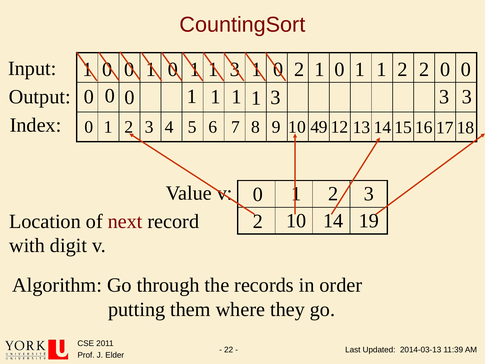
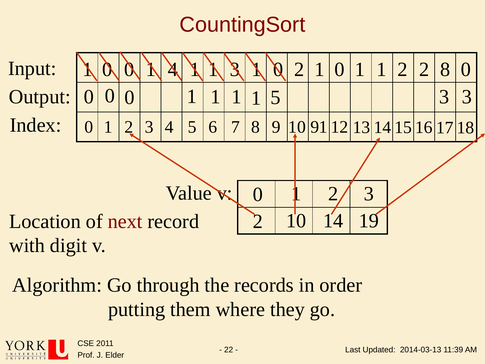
0 1 0: 0 -> 4 (173, 69)
2 0: 0 -> 8 (445, 69)
3: 3 -> 5 (276, 97)
49: 49 -> 91 (319, 127)
